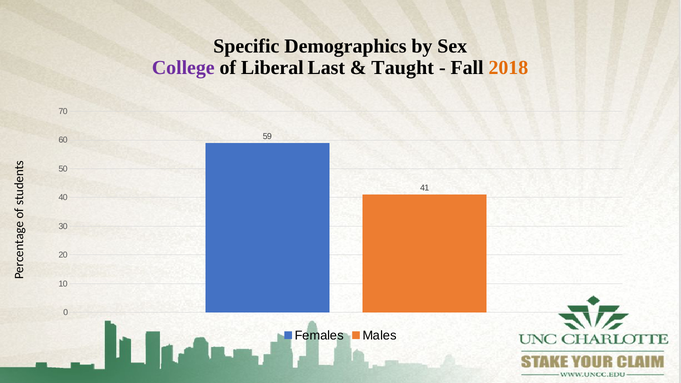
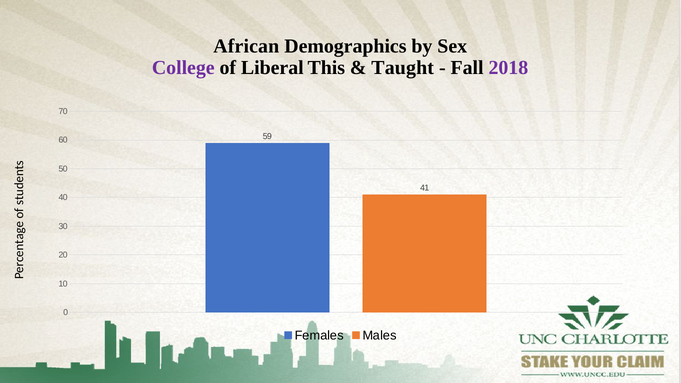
Specific: Specific -> African (246, 46)
Last: Last -> This (326, 68)
2018 colour: orange -> purple (508, 68)
